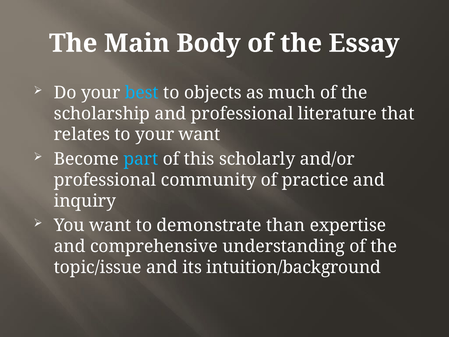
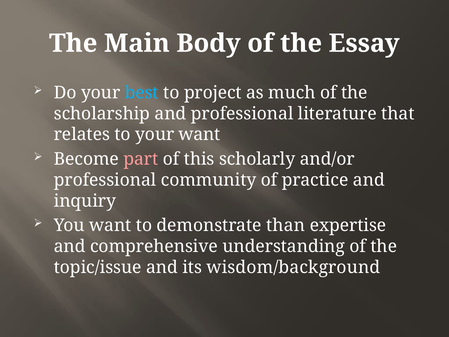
objects: objects -> project (213, 93)
part colour: light blue -> pink (141, 159)
intuition/background: intuition/background -> wisdom/background (293, 267)
